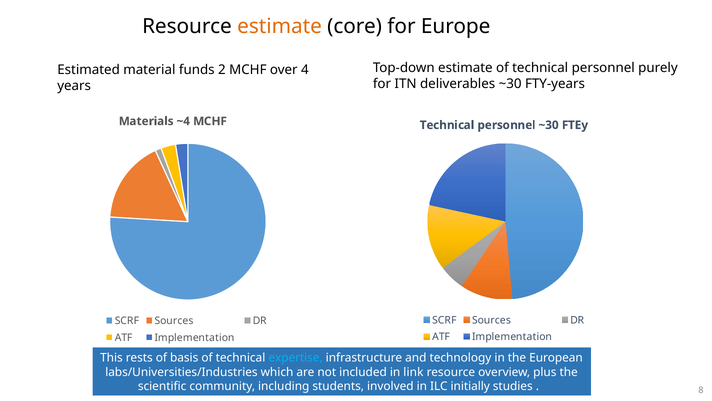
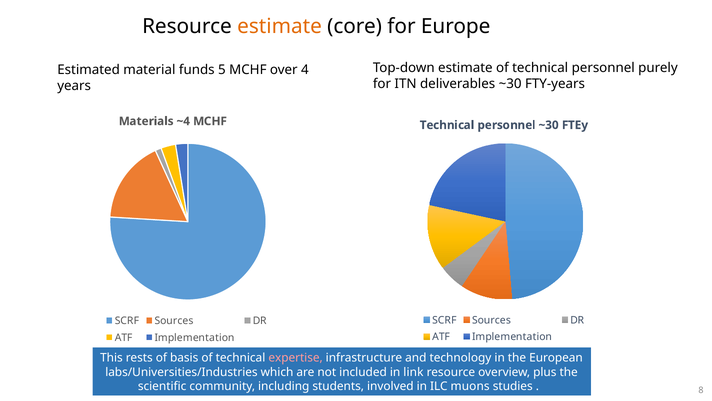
2: 2 -> 5 (222, 70)
expertise colour: light blue -> pink (296, 358)
initially: initially -> muons (470, 386)
